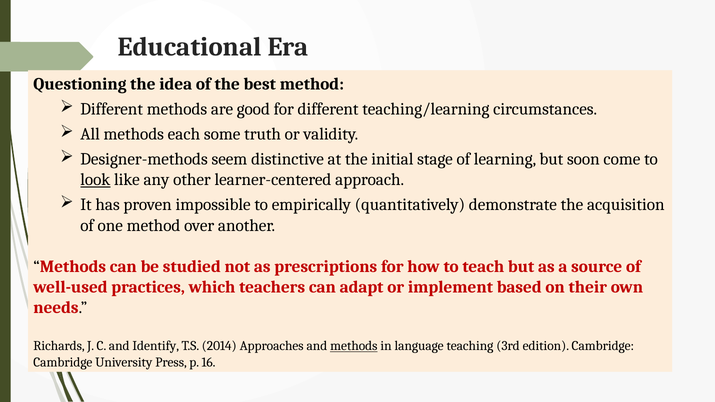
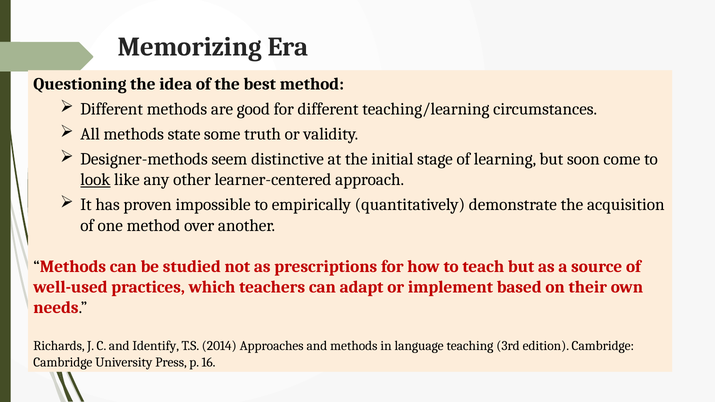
Educational: Educational -> Memorizing (190, 47)
each: each -> state (184, 134)
methods underline: present -> none (354, 346)
